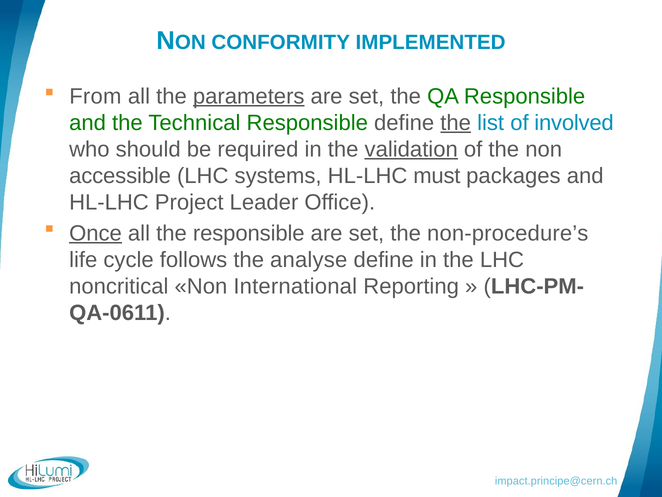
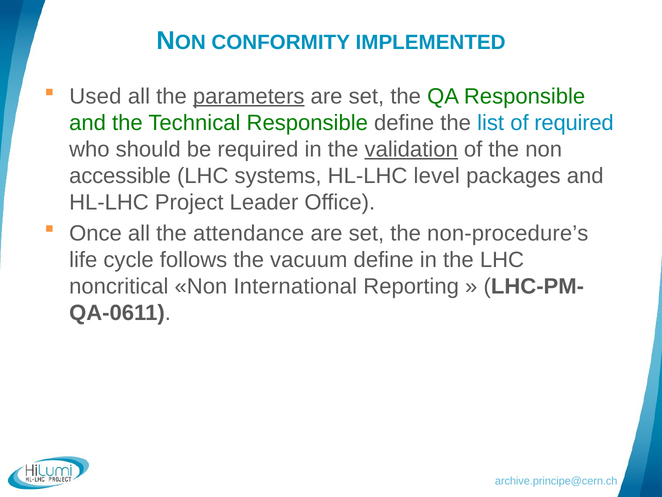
From: From -> Used (95, 96)
the underline: present -> none (456, 123)
of involved: involved -> required (574, 123)
must: must -> level (437, 176)
Once underline: present -> none (95, 233)
the responsible: responsible -> attendance (249, 233)
analyse: analyse -> vacuum (309, 259)
impact.principe@cern.ch: impact.principe@cern.ch -> archive.principe@cern.ch (556, 480)
